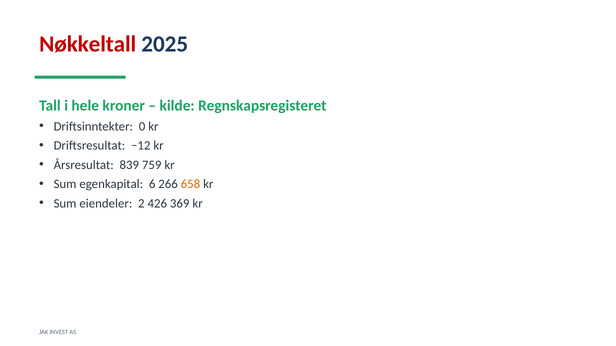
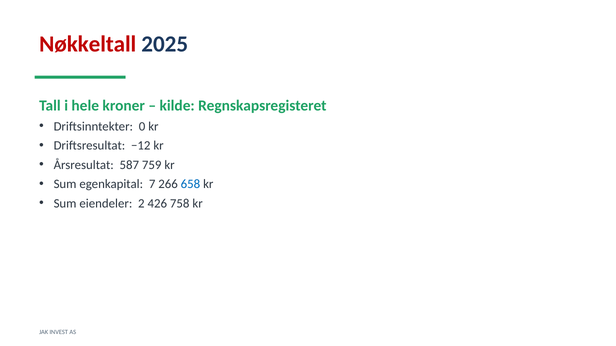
839: 839 -> 587 (129, 165)
6: 6 -> 7 (152, 184)
658 colour: orange -> blue (190, 184)
369: 369 -> 758 (180, 204)
